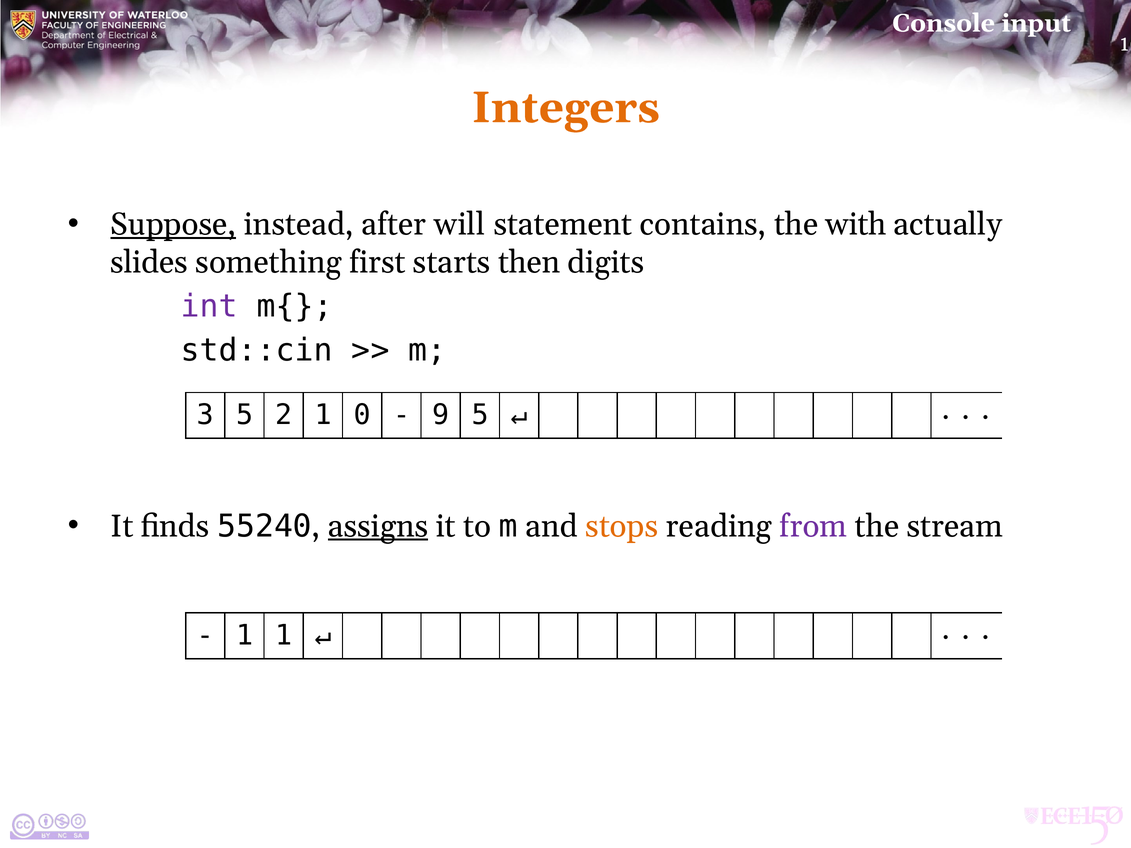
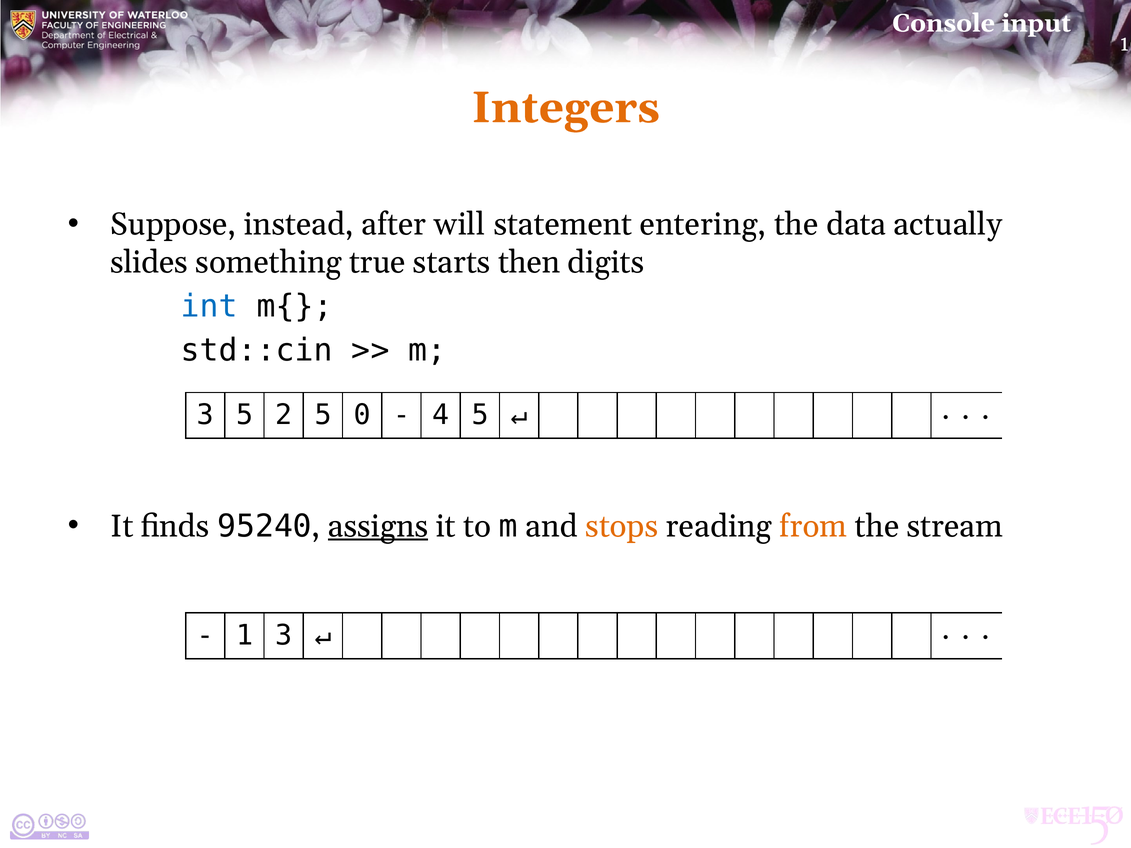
Suppose underline: present -> none (173, 225)
contains: contains -> entering (703, 225)
with: with -> data (856, 225)
first: first -> true (377, 262)
int colour: purple -> blue (209, 306)
2 1: 1 -> 5 (323, 415)
9: 9 -> 4 (441, 415)
55240: 55240 -> 95240 (265, 526)
from colour: purple -> orange (813, 526)
1 1: 1 -> 3 (284, 636)
